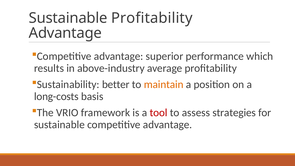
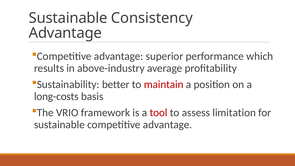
Sustainable Profitability: Profitability -> Consistency (152, 18)
maintain colour: orange -> red (164, 84)
strategies: strategies -> limitation (234, 113)
